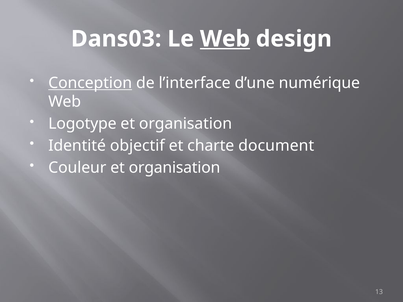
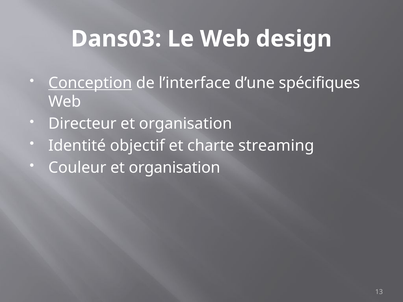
Web underline: present -> none (225, 39)
numérique: numérique -> spécifiques (319, 83)
Logotype: Logotype -> Directeur (82, 124)
document: document -> streaming (276, 146)
